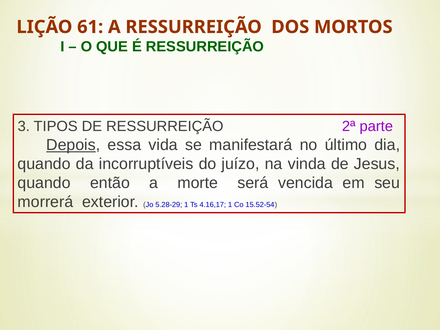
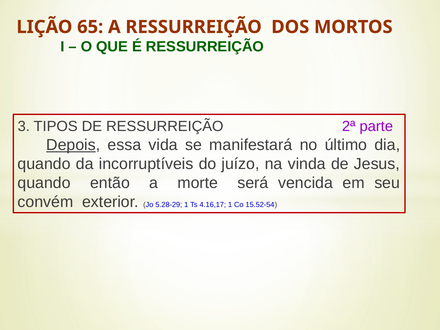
61: 61 -> 65 (90, 27)
morrerá: morrerá -> convém (45, 202)
